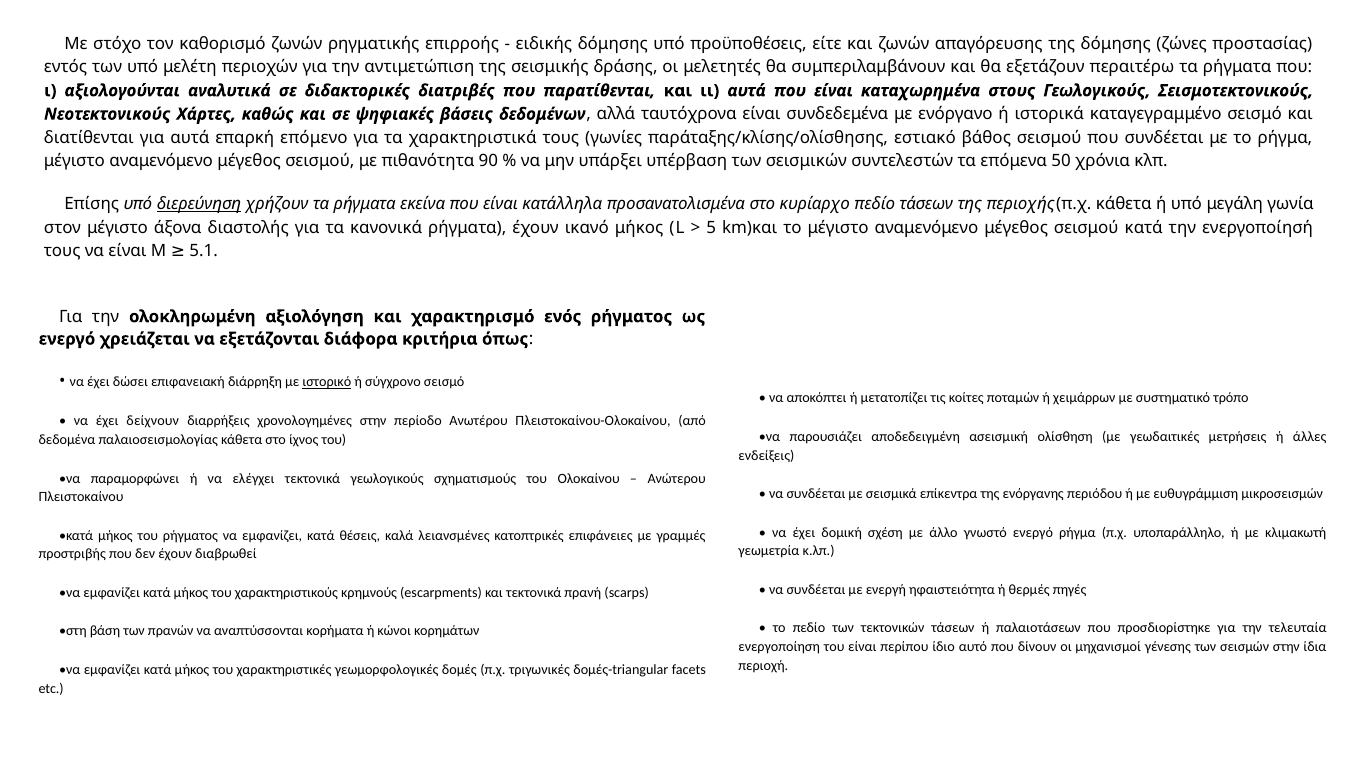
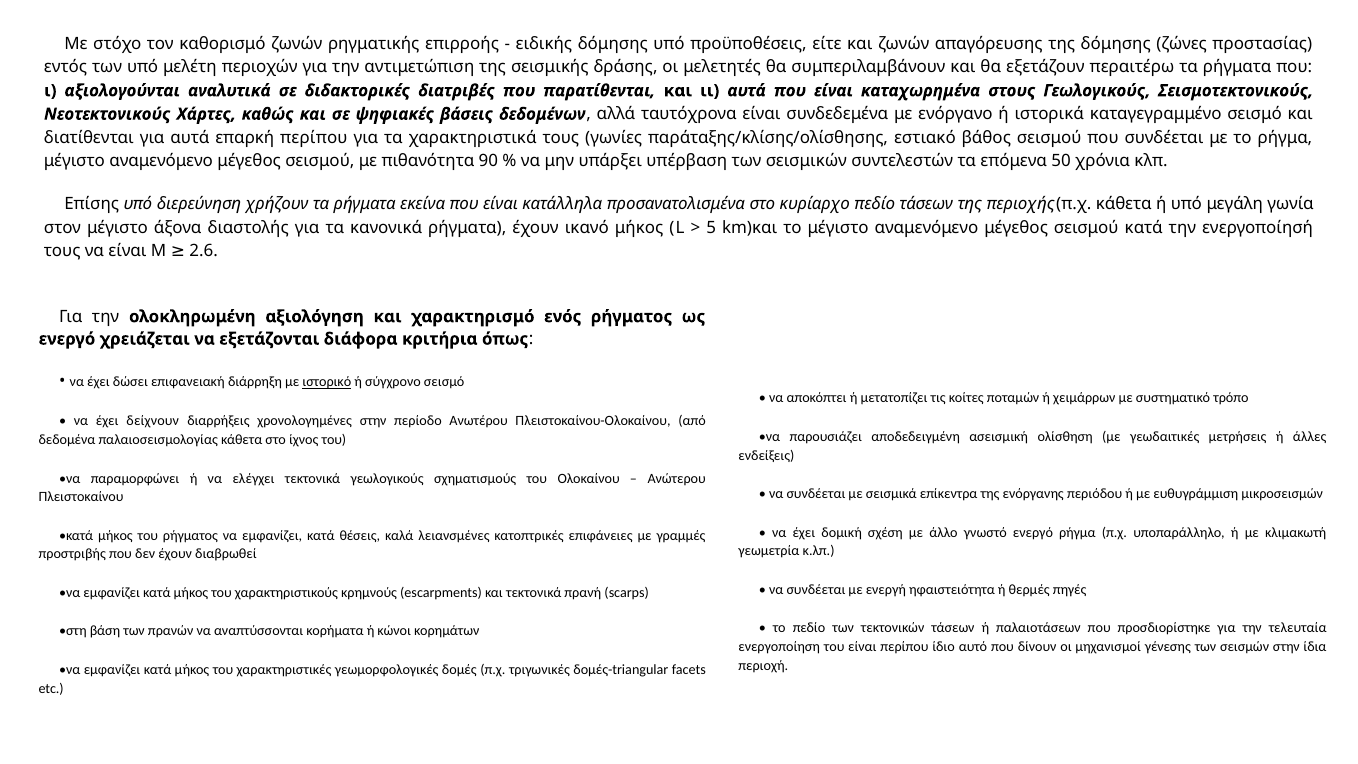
επαρκή επόμενο: επόμενο -> περίπου (314, 138)
διερεύνηση underline: present -> none (199, 204)
5.1: 5.1 -> 2.6 (204, 251)
